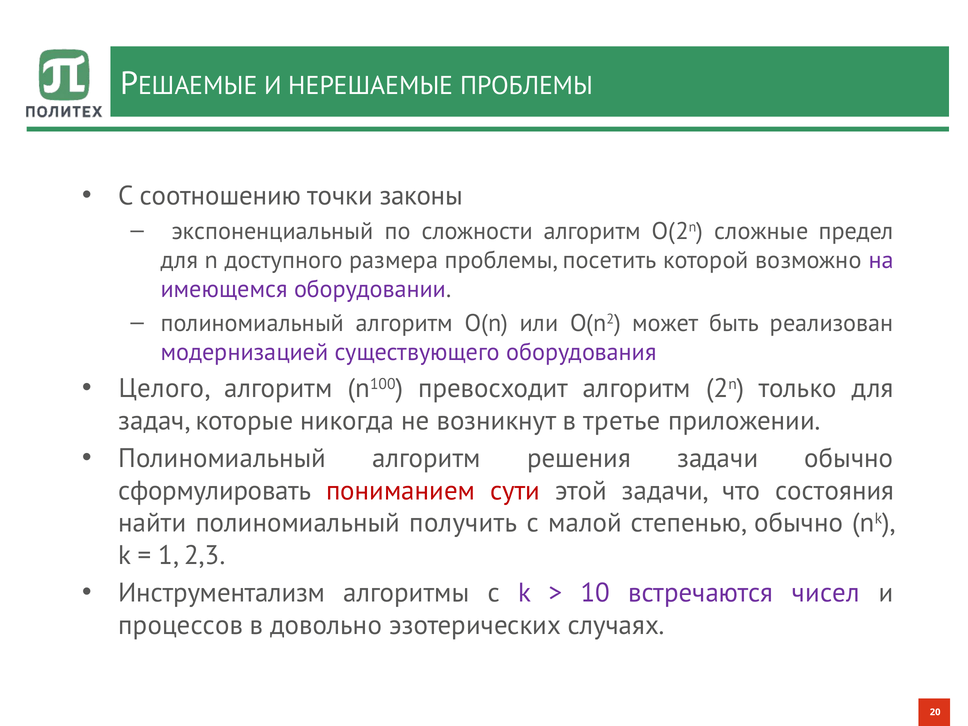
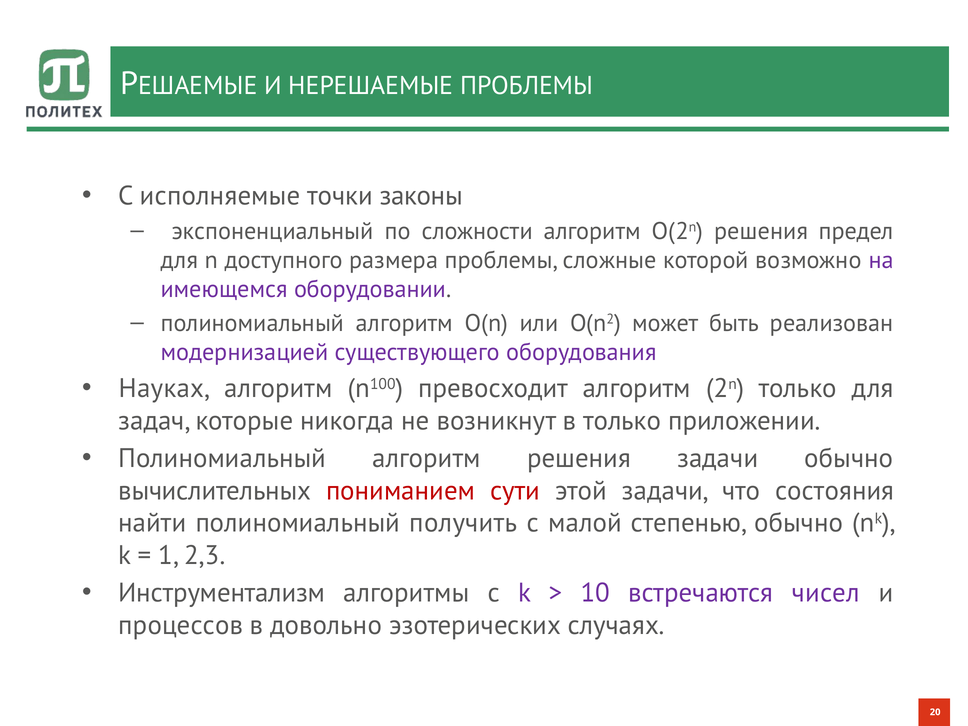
соотношению: соотношению -> исполняемые (220, 196)
О(2n сложные: сложные -> решения (761, 231)
посетить: посетить -> сложные (610, 260)
Целого: Целого -> Науках (165, 388)
в третье: третье -> только (622, 421)
сформулировать: сформулировать -> вычислительных (215, 491)
